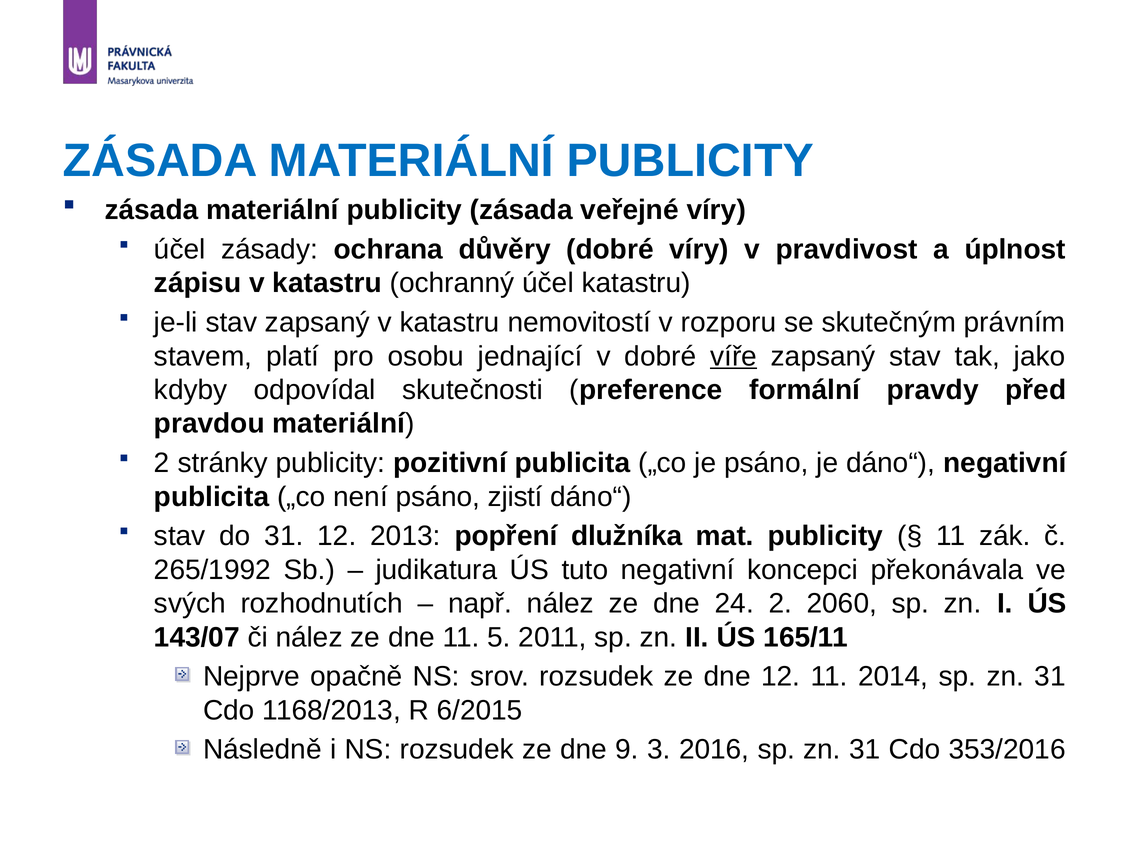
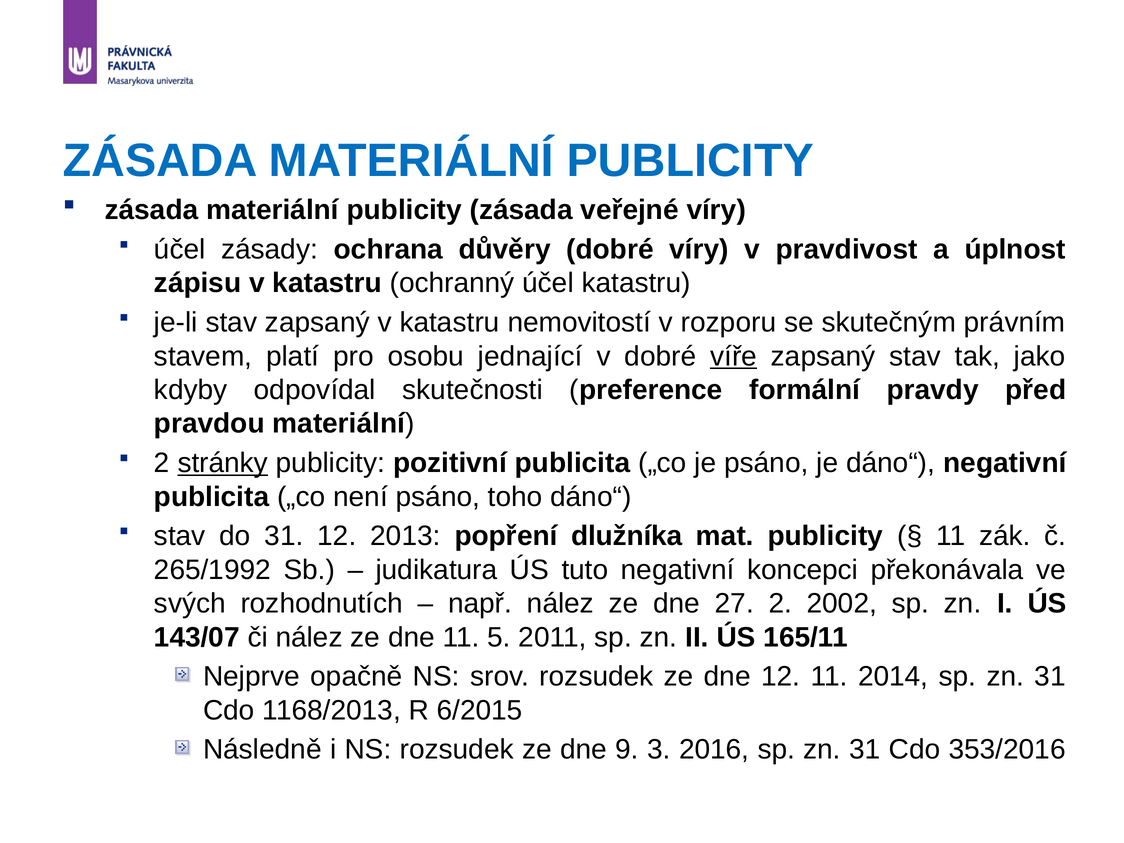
stránky underline: none -> present (223, 463)
zjistí: zjistí -> toho (515, 497)
24: 24 -> 27 (734, 604)
2060: 2060 -> 2002 (842, 604)
